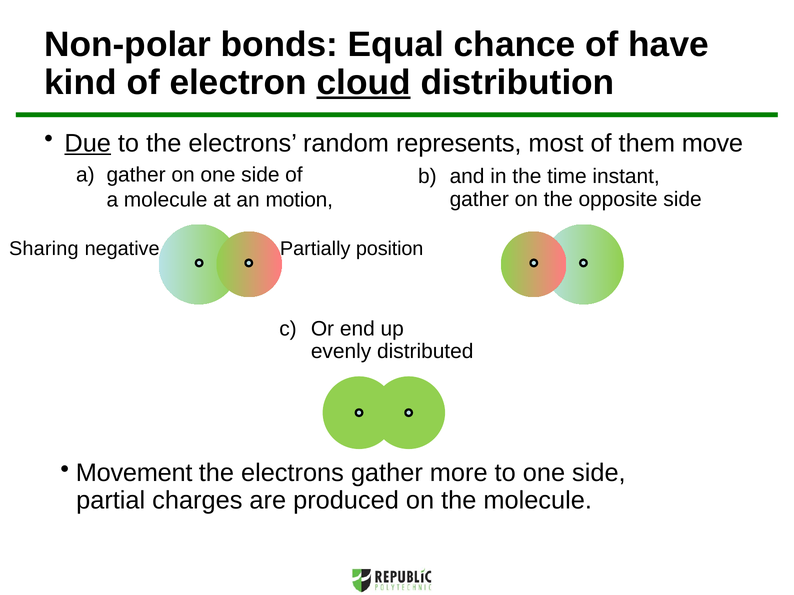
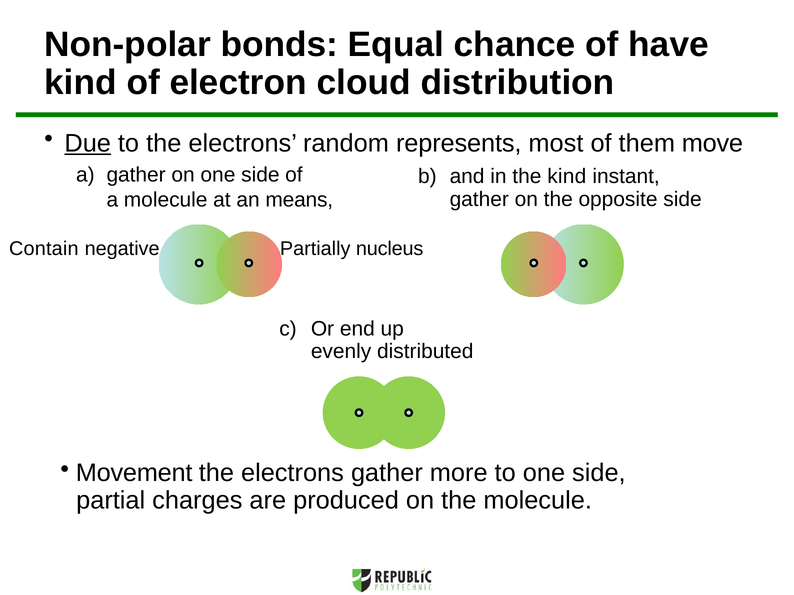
cloud underline: present -> none (364, 83)
the time: time -> kind (567, 177)
motion: motion -> means (299, 200)
Sharing: Sharing -> Contain (44, 249)
position: position -> nucleus (390, 249)
